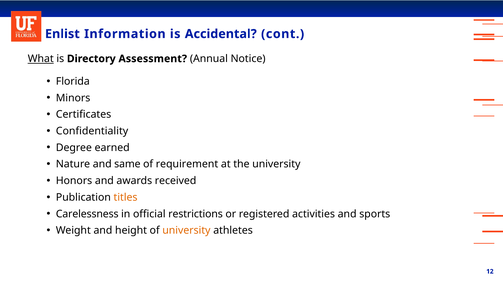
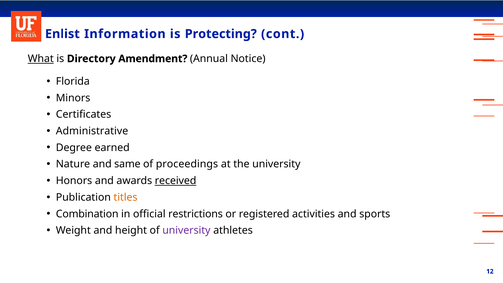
Accidental: Accidental -> Protecting (221, 34)
Assessment: Assessment -> Amendment (153, 59)
Confidentiality: Confidentiality -> Administrative (92, 131)
requirement: requirement -> proceedings (187, 164)
received underline: none -> present (176, 181)
Carelessness: Carelessness -> Combination (87, 214)
university colour: orange -> purple (186, 230)
